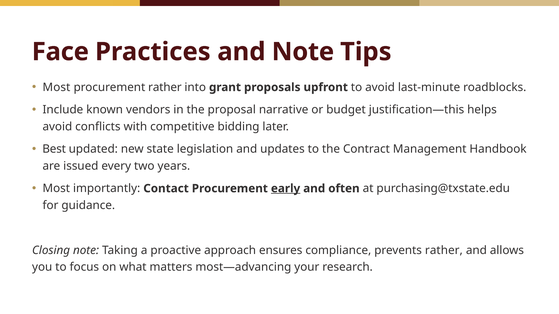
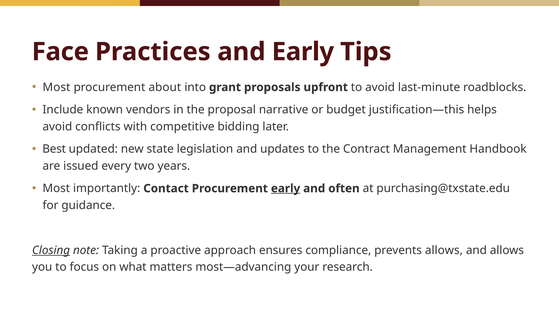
and Note: Note -> Early (303, 52)
procurement rather: rather -> about (165, 87)
Closing underline: none -> present (51, 251)
prevents rather: rather -> allows (444, 251)
